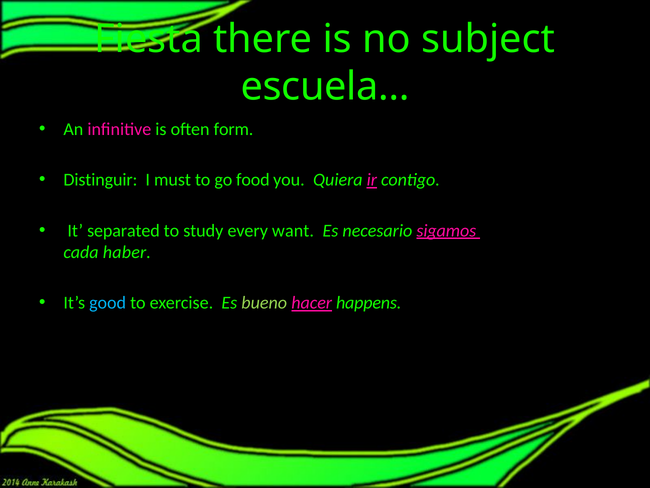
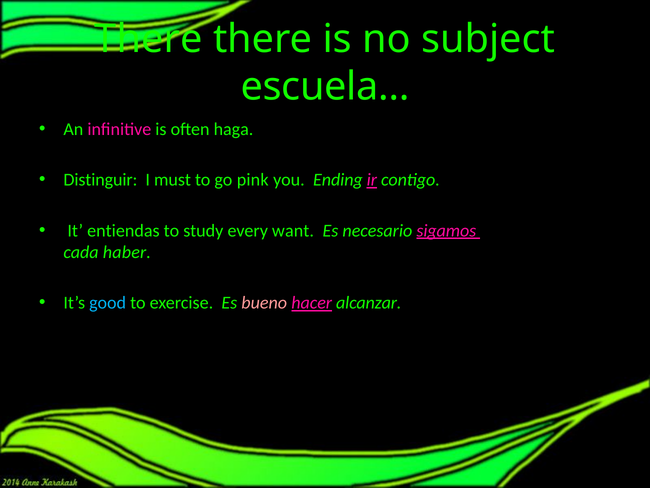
Fiesta: Fiesta -> There (148, 39)
form: form -> haga (233, 129)
food: food -> pink (253, 180)
Quiera: Quiera -> Ending (338, 180)
separated: separated -> entiendas (123, 230)
bueno colour: light green -> pink (264, 303)
happens: happens -> alcanzar (369, 303)
